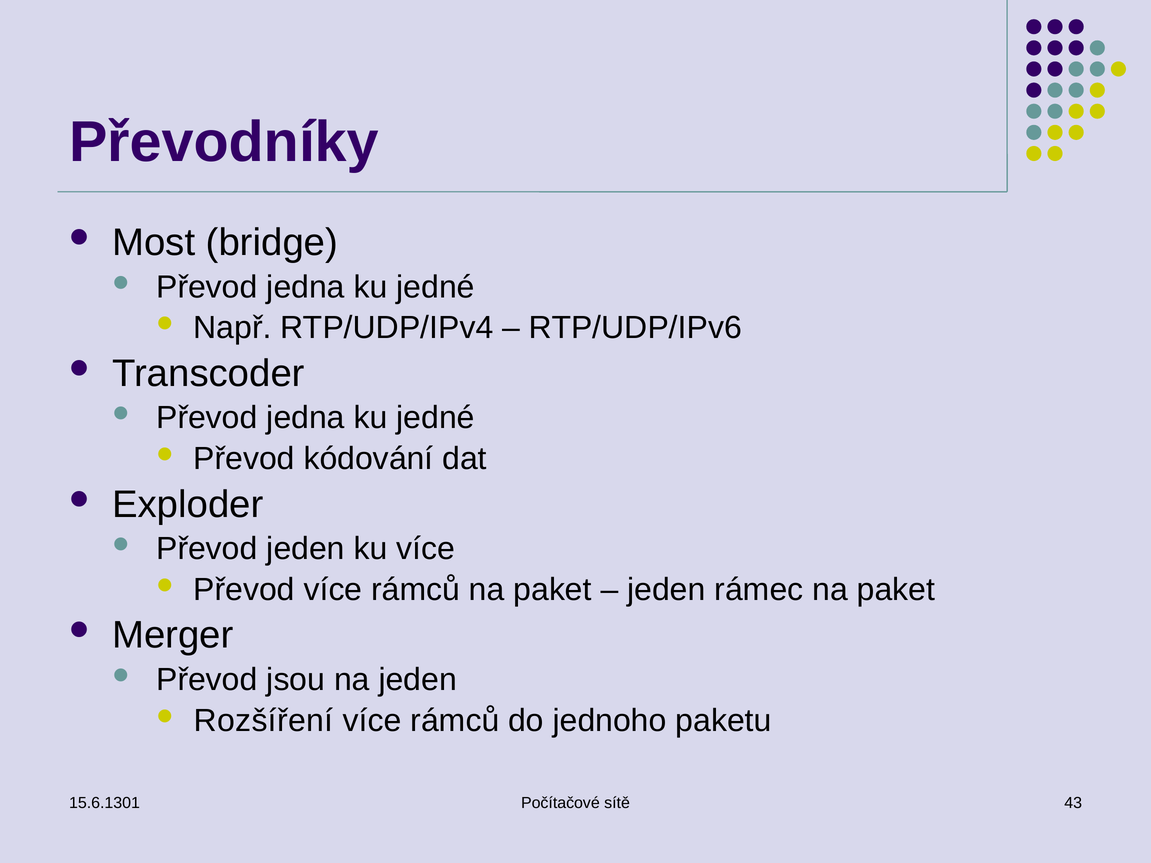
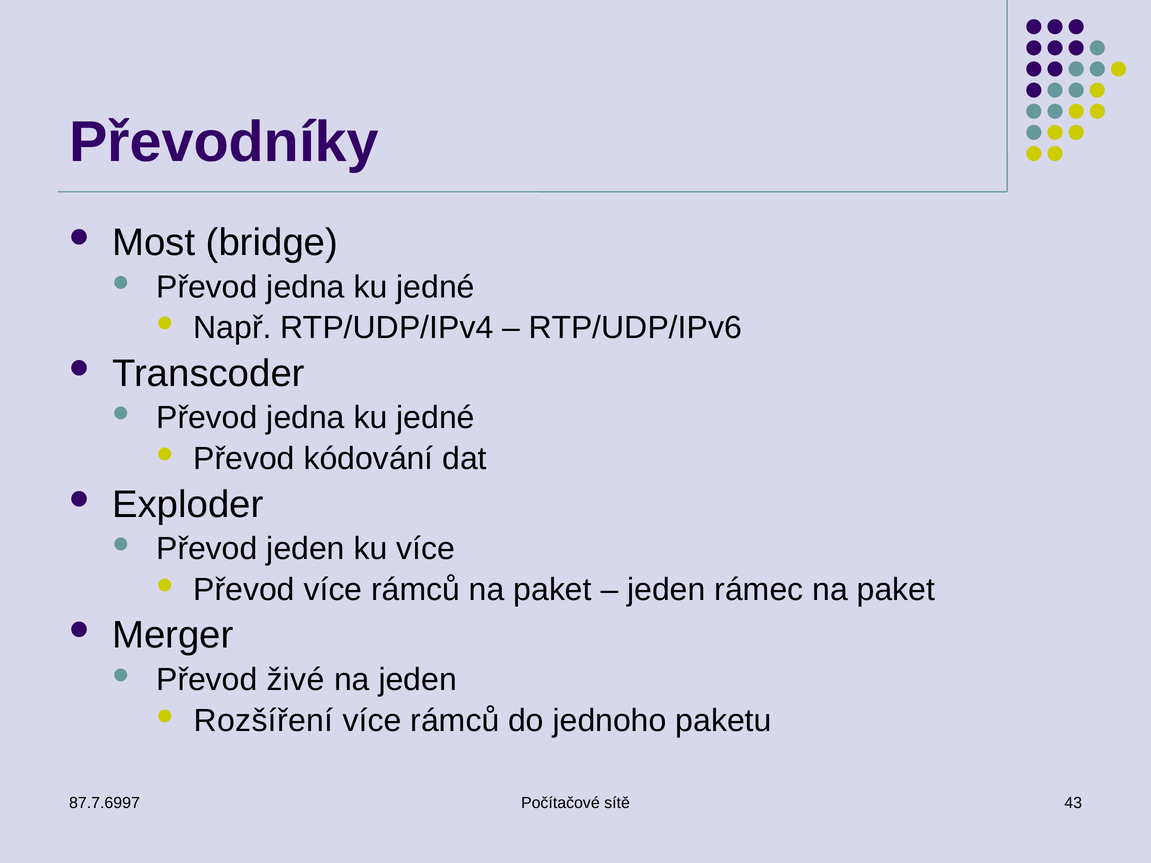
jsou: jsou -> živé (296, 680)
15.6.1301: 15.6.1301 -> 87.7.6997 (105, 803)
